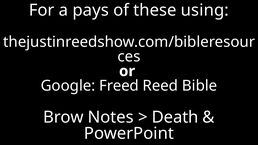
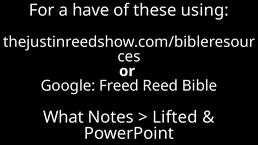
pays: pays -> have (91, 10)
Brow: Brow -> What (63, 117)
Death: Death -> Lifted (175, 117)
